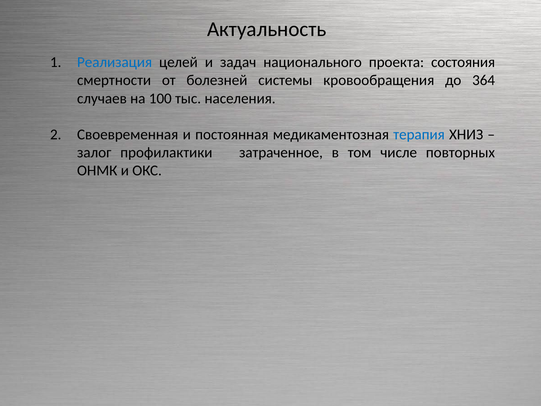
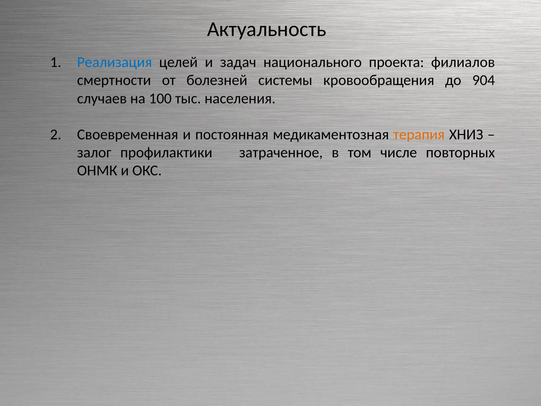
состояния: состояния -> филиалов (463, 62)
364: 364 -> 904 (484, 80)
терапия colour: blue -> orange (419, 134)
